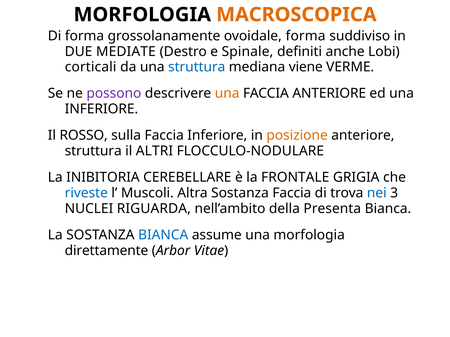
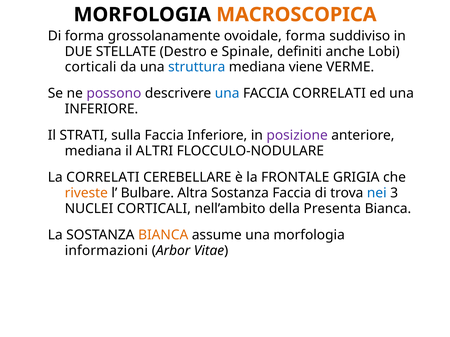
MEDIATE: MEDIATE -> STELLATE (126, 52)
una colour: orange -> blue (227, 94)
FACCIA ANTERIORE: ANTERIORE -> CORRELATI (329, 94)
ROSSO: ROSSO -> STRATI (84, 136)
posizione colour: orange -> purple (297, 136)
struttura: struttura -> mediana (93, 151)
La INIBITORIA: INIBITORIA -> CORRELATI (103, 178)
riveste colour: blue -> orange (86, 193)
Muscoli: Muscoli -> Bulbare (147, 193)
NUCLEI RIGUARDA: RIGUARDA -> CORTICALI (154, 209)
BIANCA colour: blue -> orange (163, 235)
direttamente: direttamente -> informazioni (106, 251)
